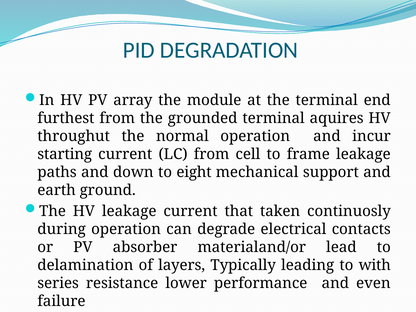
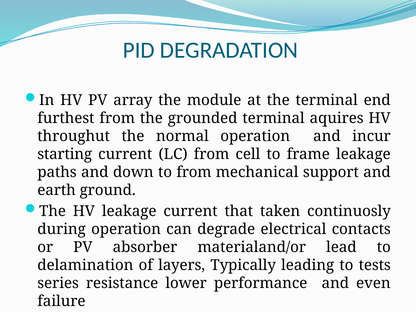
to eight: eight -> from (194, 172)
with: with -> tests (375, 265)
